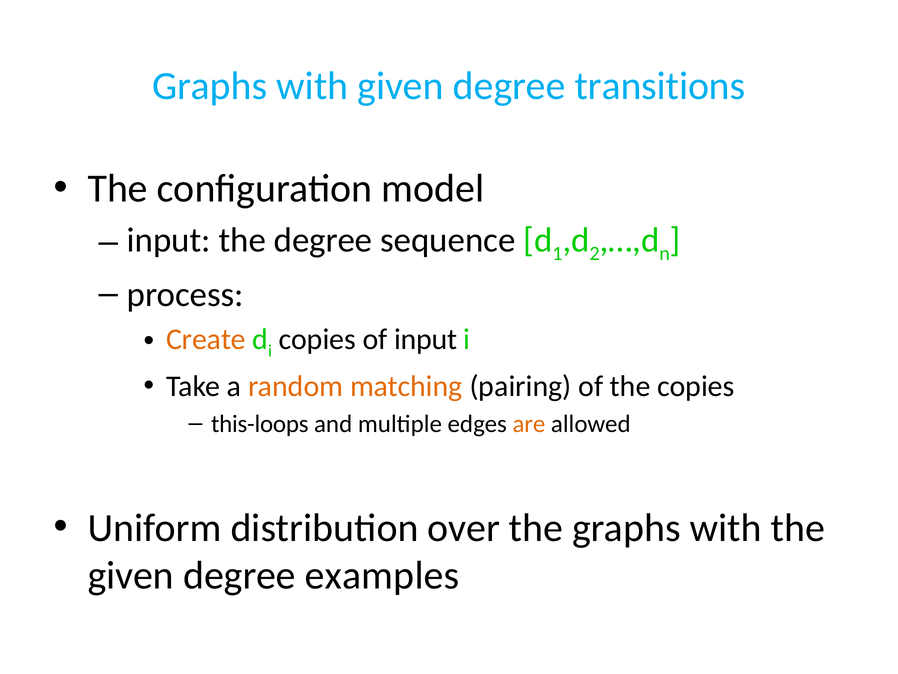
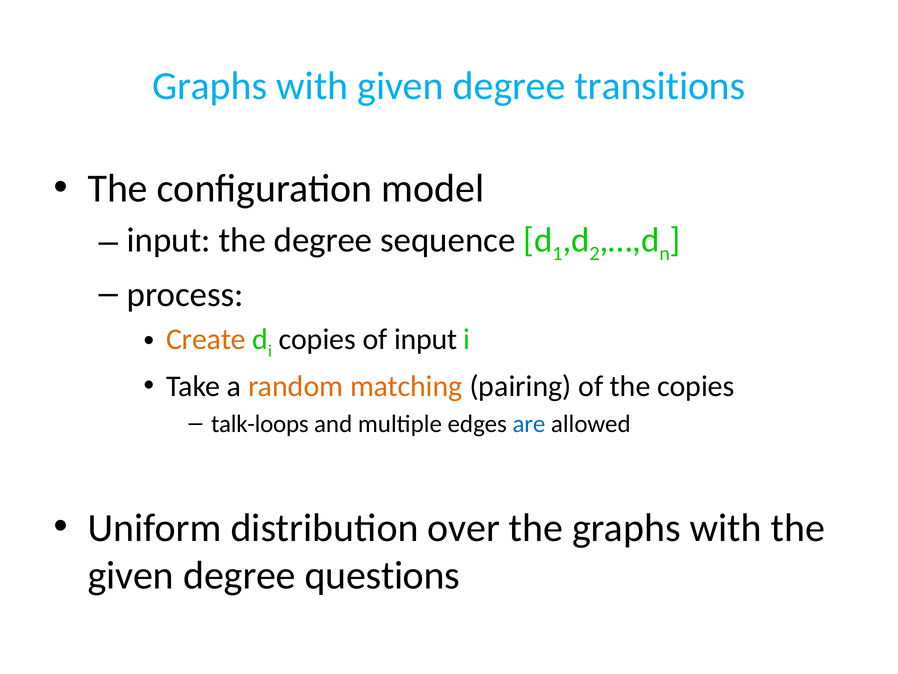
this-loops: this-loops -> talk-loops (260, 424)
are colour: orange -> blue (529, 424)
examples: examples -> questions (382, 575)
